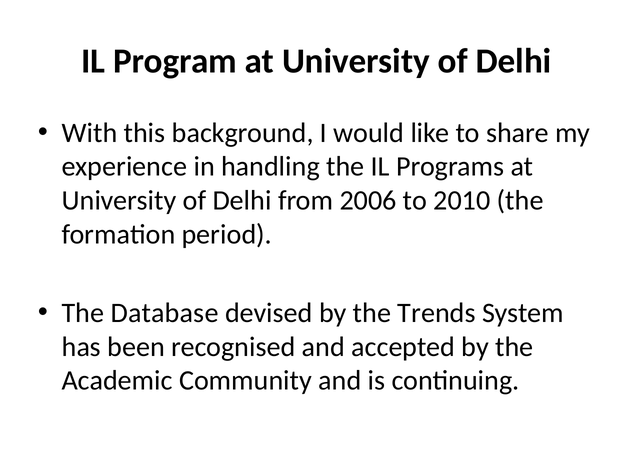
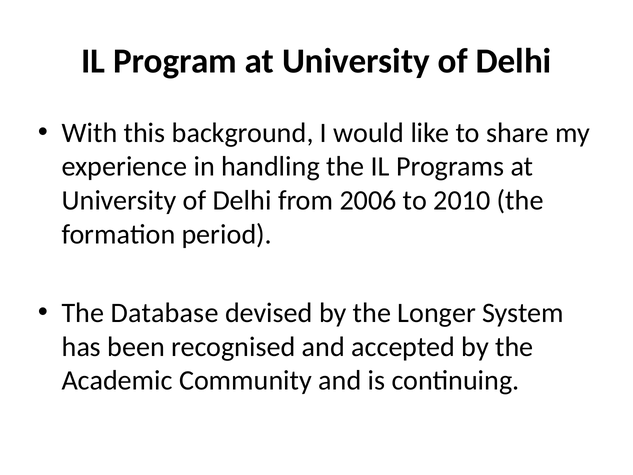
Trends: Trends -> Longer (437, 313)
